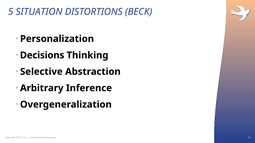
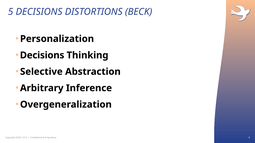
5 SITUATION: SITUATION -> DECISIONS (39, 12)
